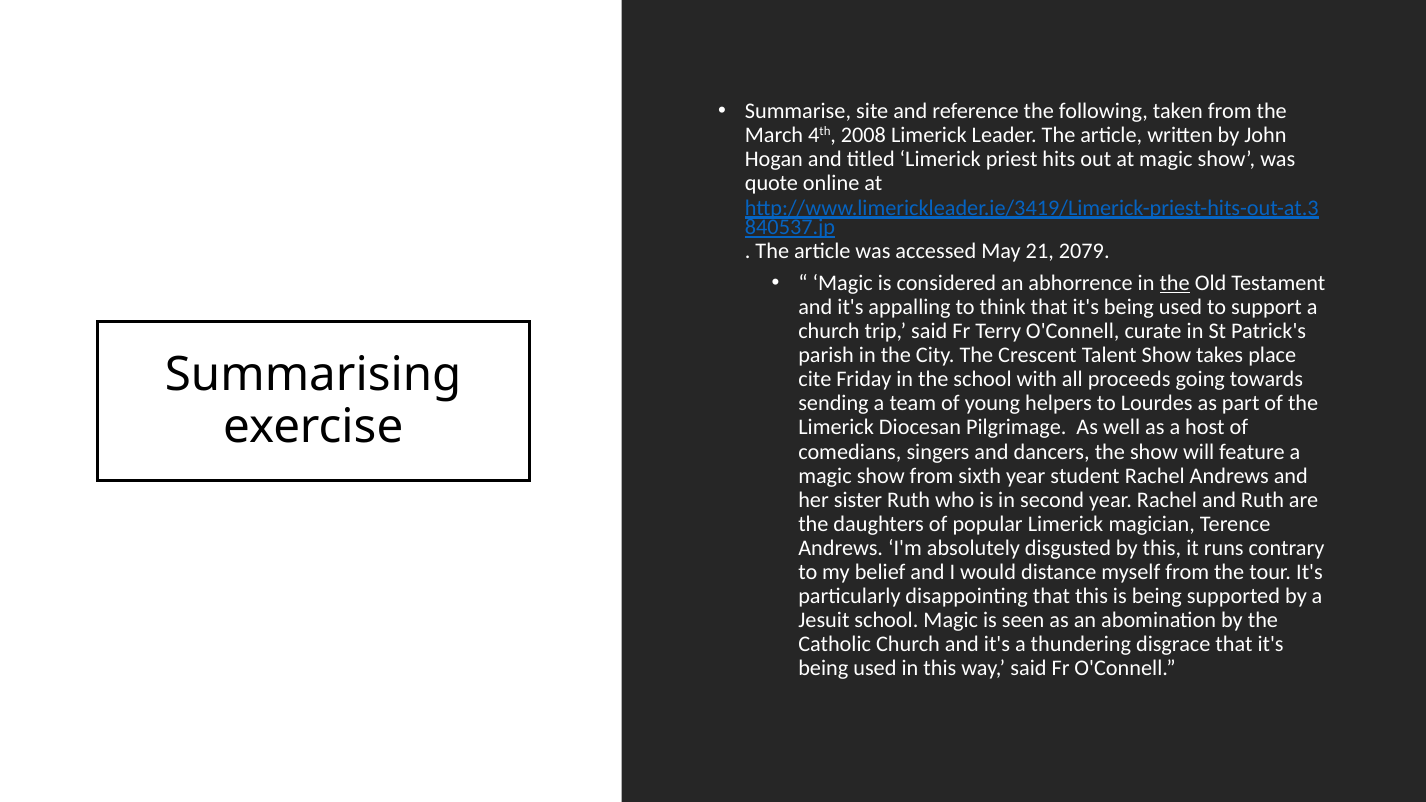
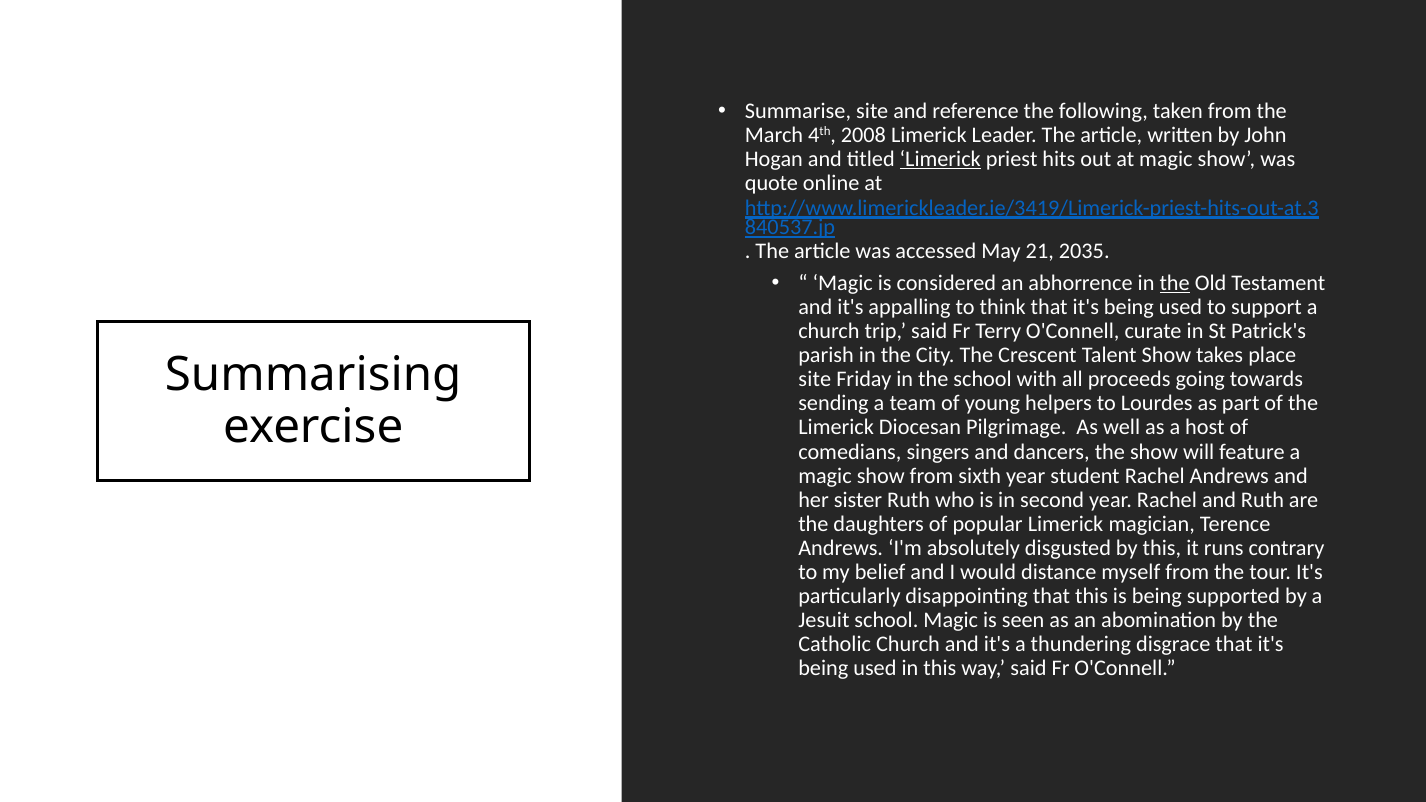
Limerick underline: none -> present (940, 159)
2079: 2079 -> 2035 (1084, 252)
cite: cite -> site (815, 379)
